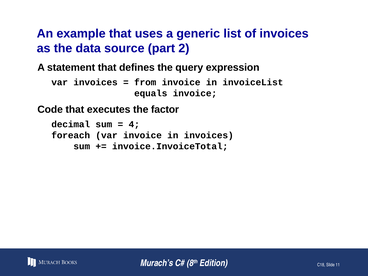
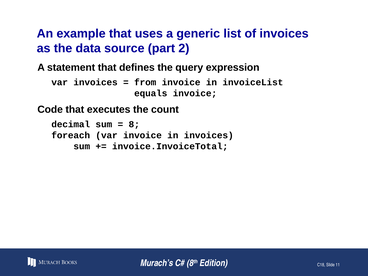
factor: factor -> count (165, 110)
4: 4 -> 8 (134, 124)
